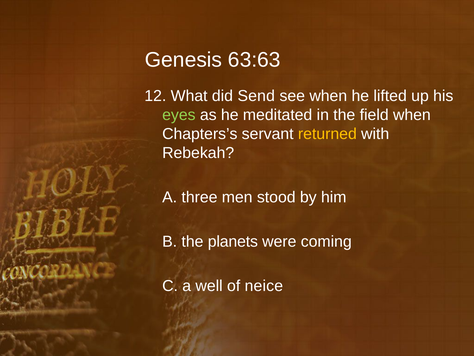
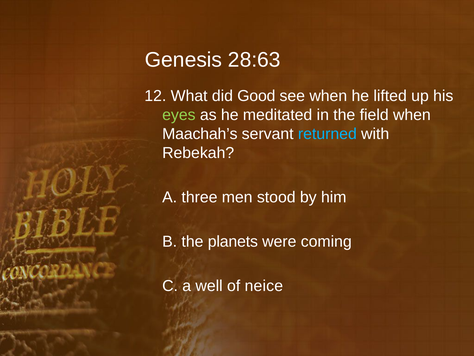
63:63: 63:63 -> 28:63 (254, 60)
Send: Send -> Good (256, 96)
Chapters’s: Chapters’s -> Maachah’s (200, 134)
returned colour: yellow -> light blue (327, 134)
